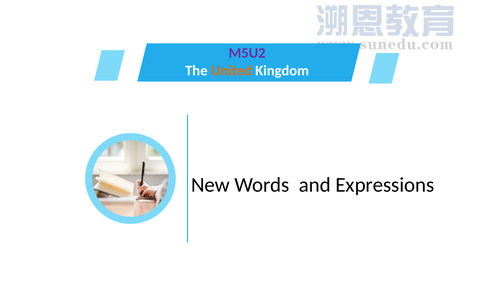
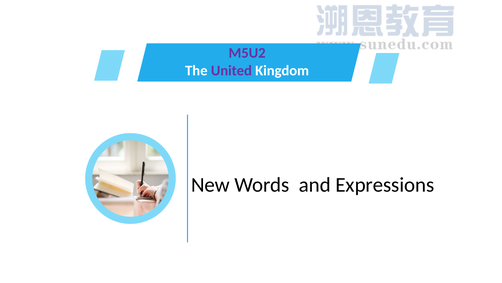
United colour: orange -> purple (231, 70)
